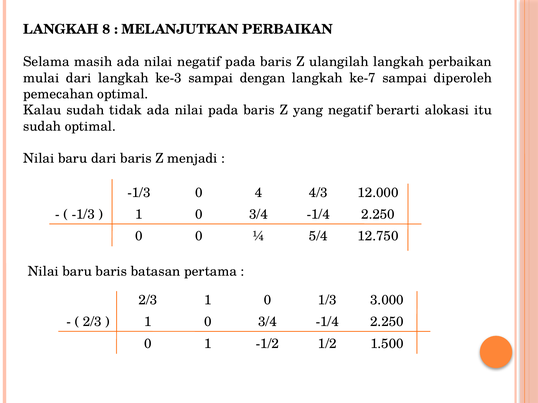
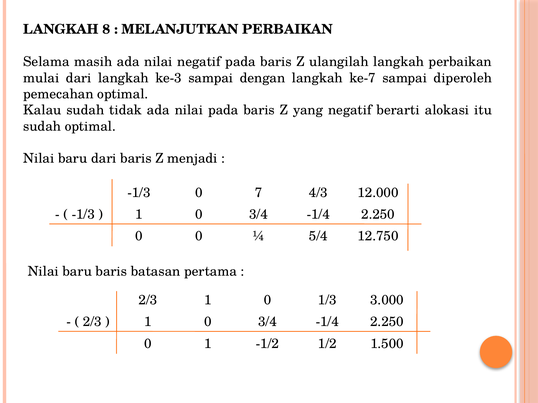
4: 4 -> 7 (259, 193)
